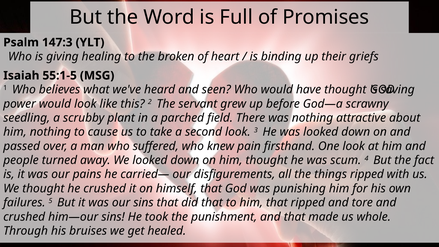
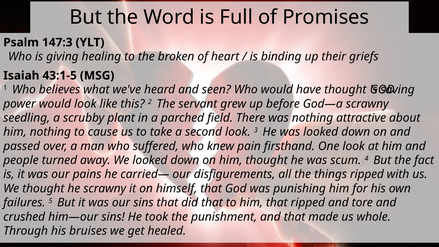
55:1-5: 55:1-5 -> 43:1-5 (60, 76)
he crushed: crushed -> scrawny (105, 188)
